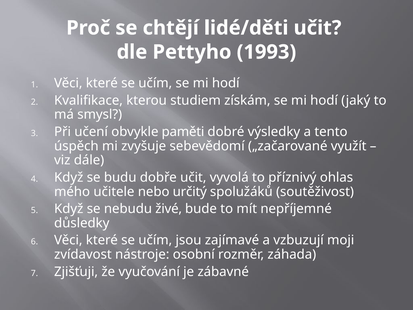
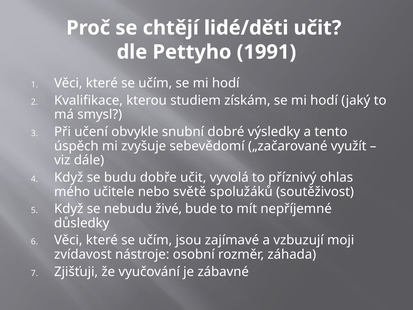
1993: 1993 -> 1991 (266, 52)
paměti: paměti -> snubní (183, 132)
určitý: určitý -> světě (190, 192)
